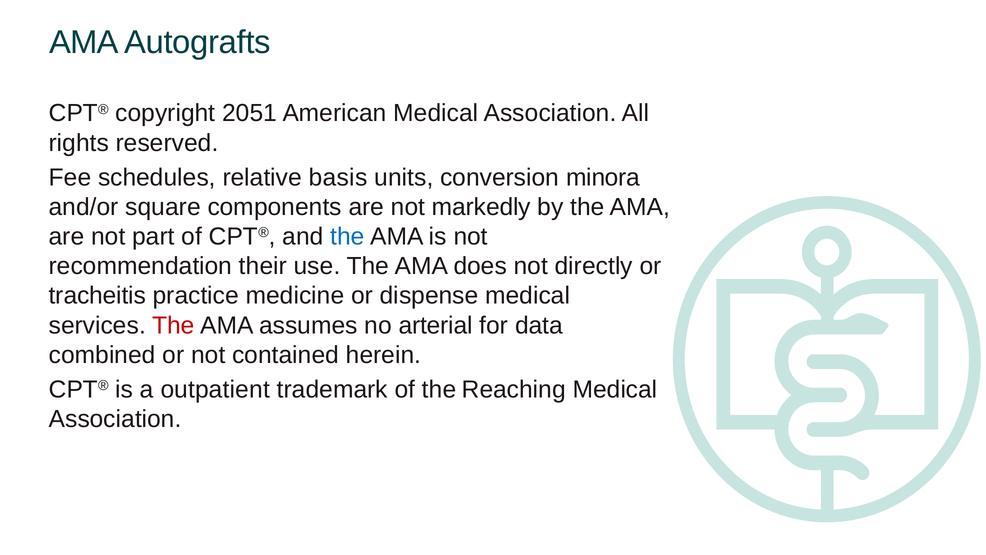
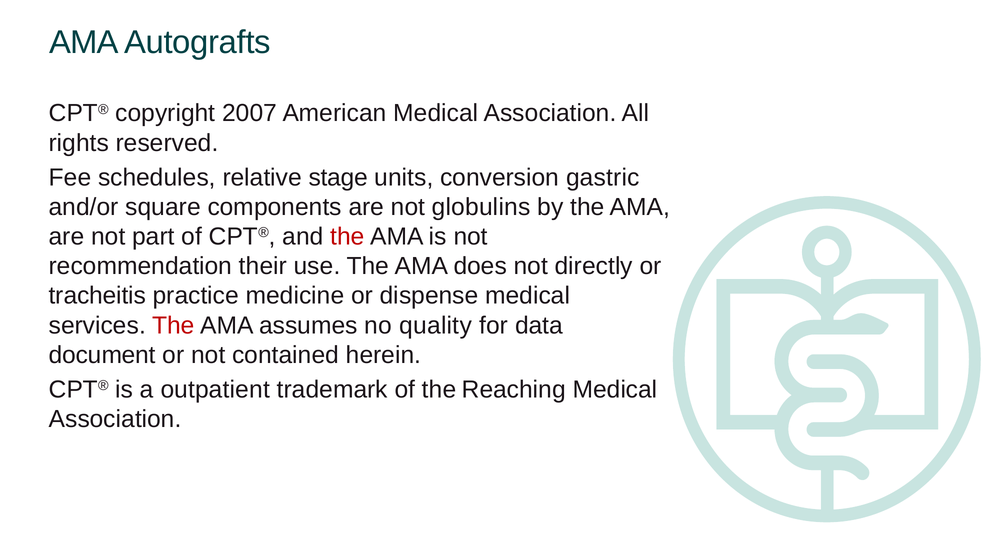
2051: 2051 -> 2007 (250, 113)
basis: basis -> stage (338, 177)
minora: minora -> gastric (603, 177)
markedly: markedly -> globulins (481, 207)
the colour: blue -> red (348, 237)
arterial: arterial -> quality (435, 325)
combined: combined -> document (102, 355)
